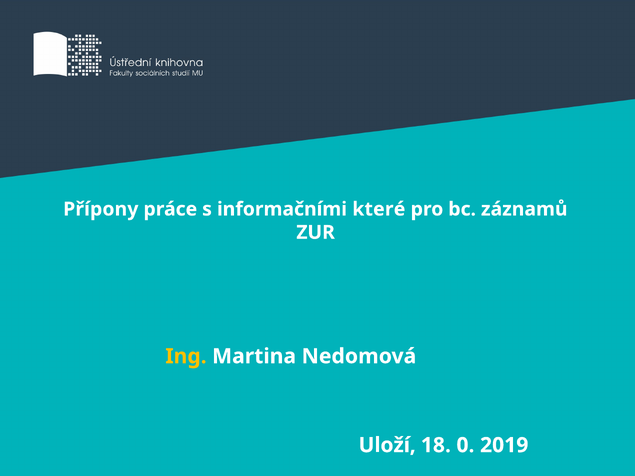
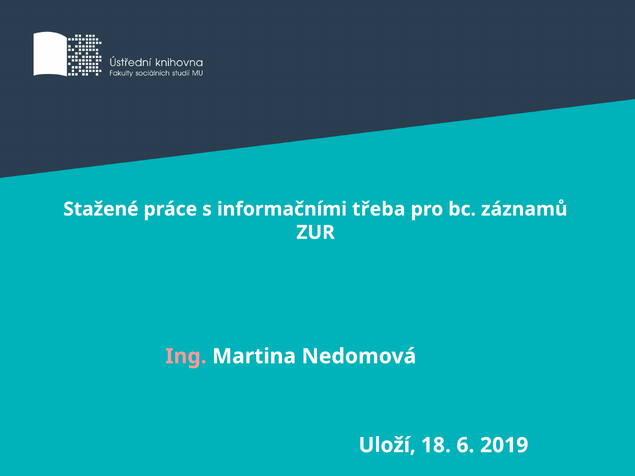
Přípony: Přípony -> Stažené (101, 209)
které: které -> třeba (379, 209)
Ing colour: yellow -> pink (186, 356)
0: 0 -> 6 (465, 445)
